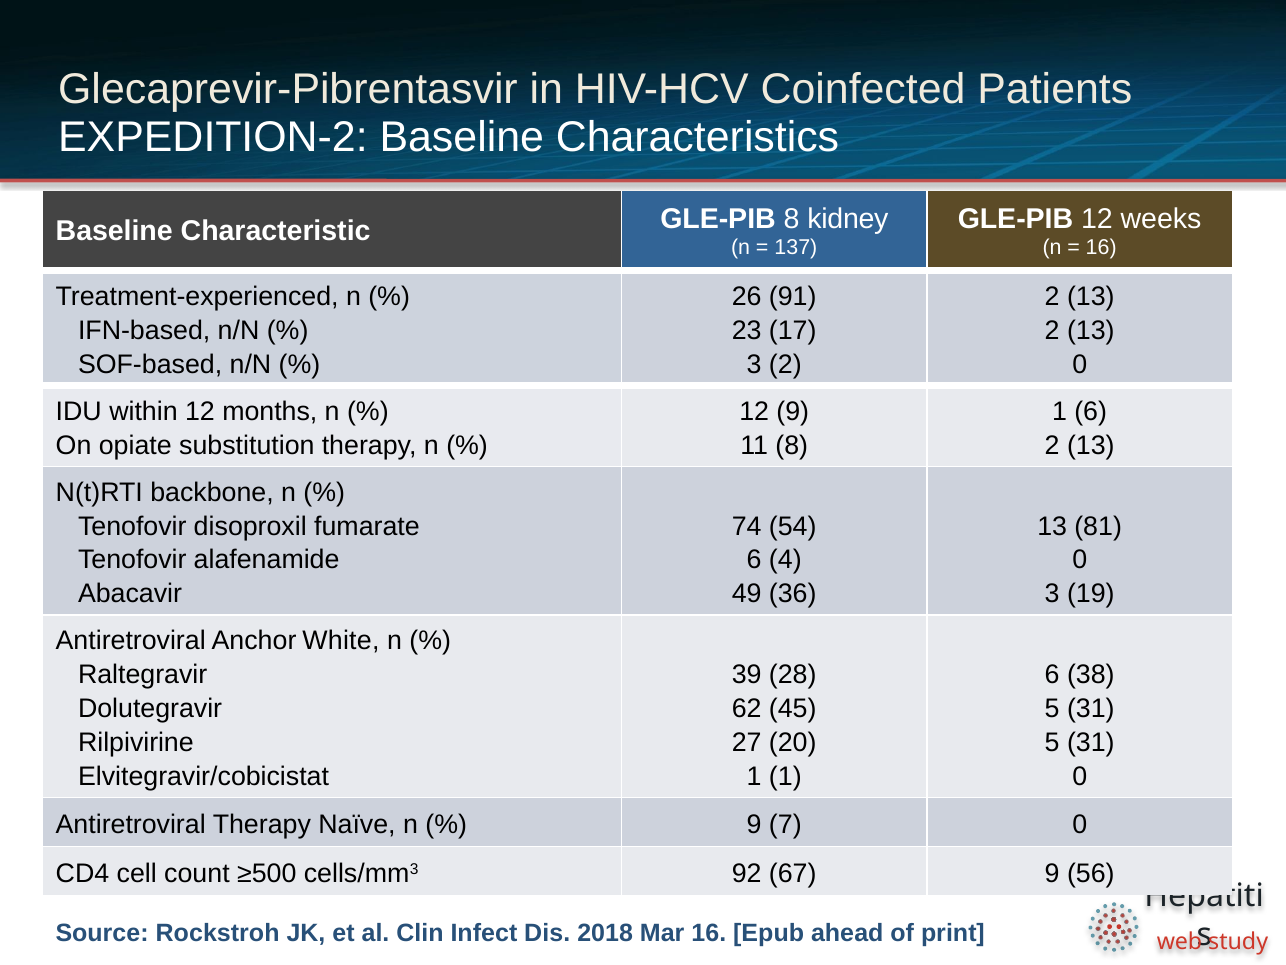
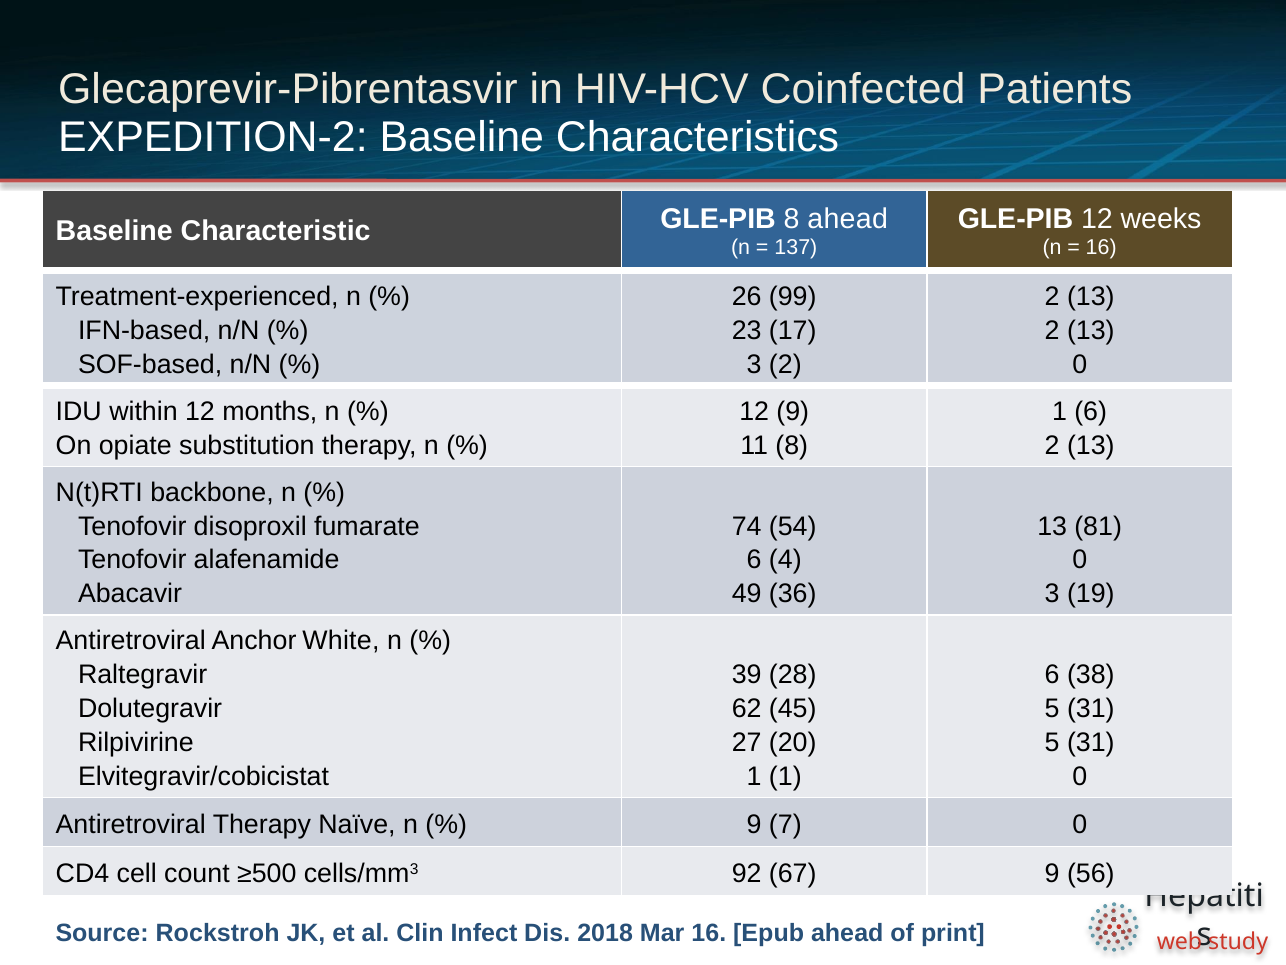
8 kidney: kidney -> ahead (848, 219)
91: 91 -> 99 (793, 297)
